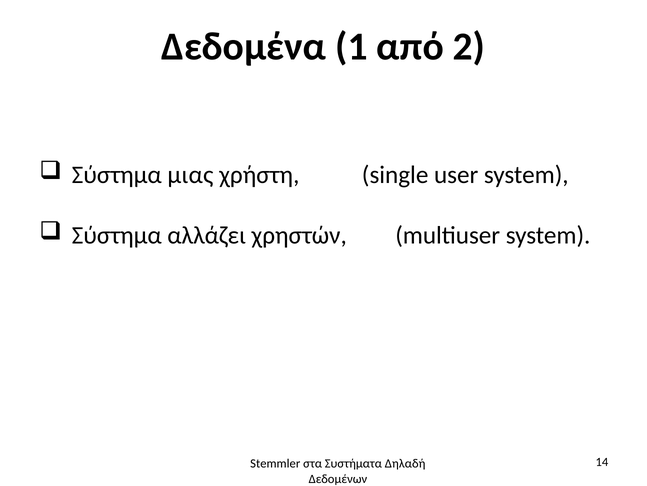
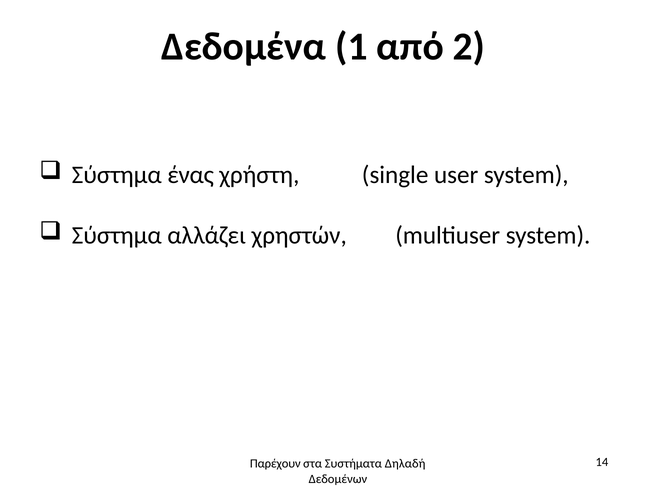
μιας: μιας -> ένας (191, 175)
Stemmler: Stemmler -> Παρέχουν (275, 463)
